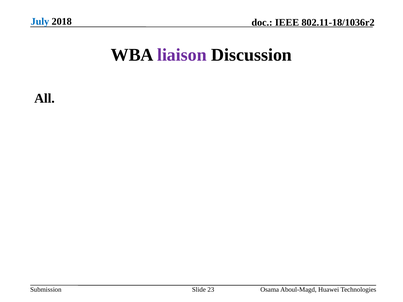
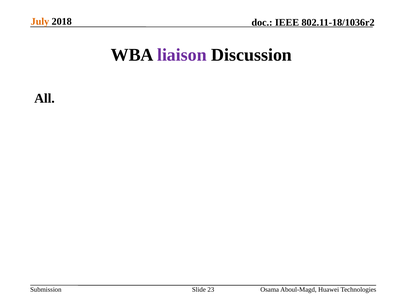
July colour: blue -> orange (40, 21)
